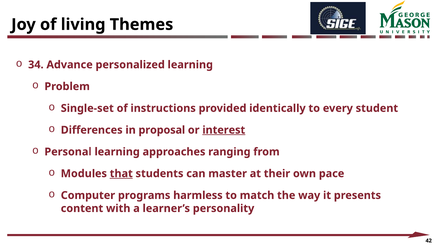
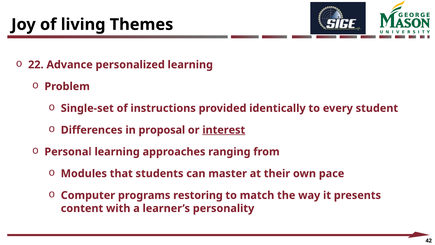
34: 34 -> 22 (36, 65)
that underline: present -> none (121, 173)
harmless: harmless -> restoring (198, 195)
